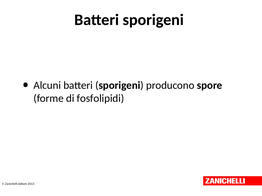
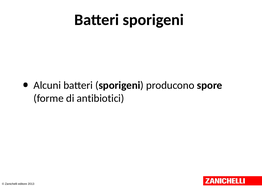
fosfolipidi: fosfolipidi -> antibiotici (100, 99)
